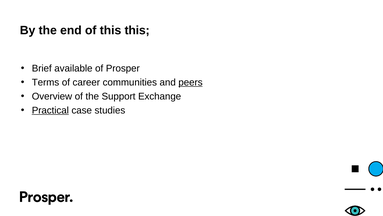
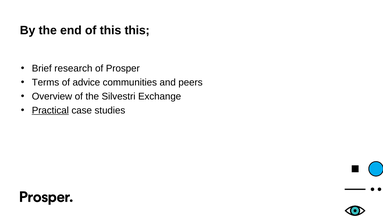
available: available -> research (73, 68)
career: career -> advice (86, 82)
peers underline: present -> none (191, 82)
Support: Support -> Silvestri (119, 96)
